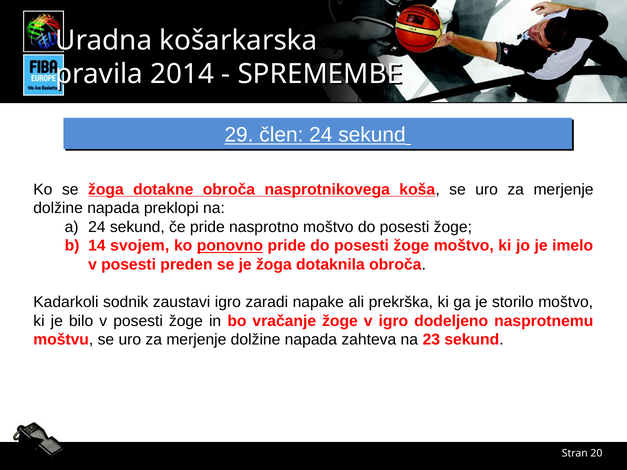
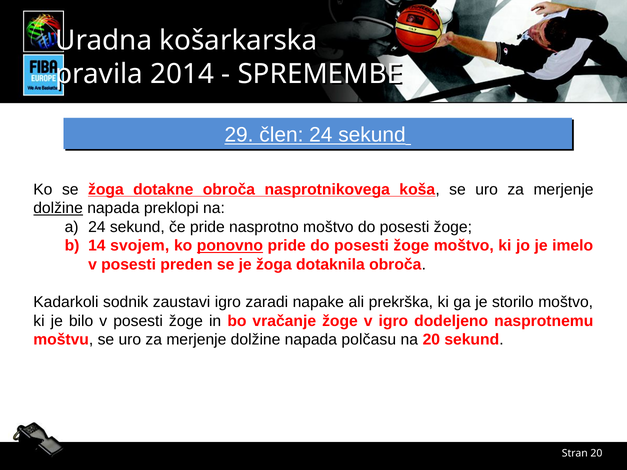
dolžine underline: none -> present (58, 208)
zahteva: zahteva -> polčasu (369, 340)
na 23: 23 -> 20 (431, 340)
